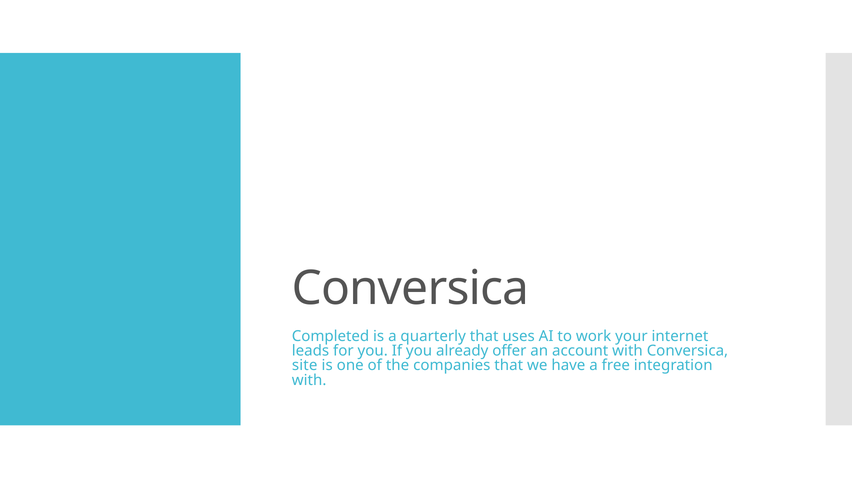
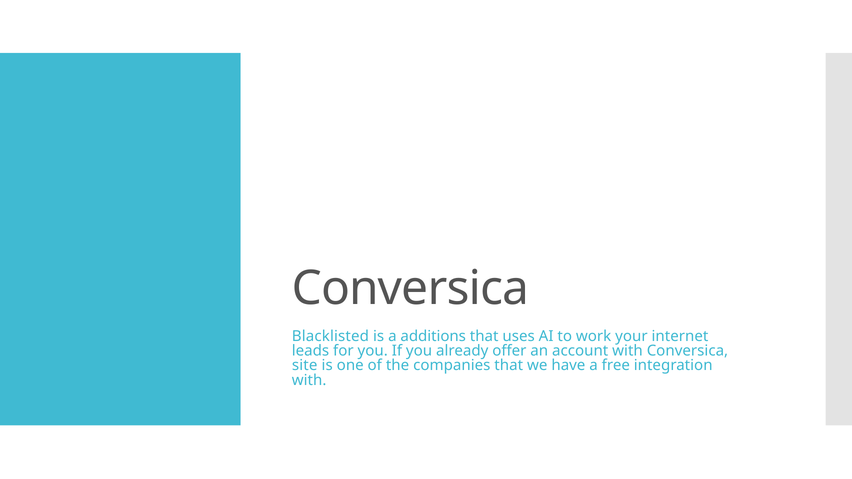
Completed: Completed -> Blacklisted (330, 336)
quarterly: quarterly -> additions (433, 336)
